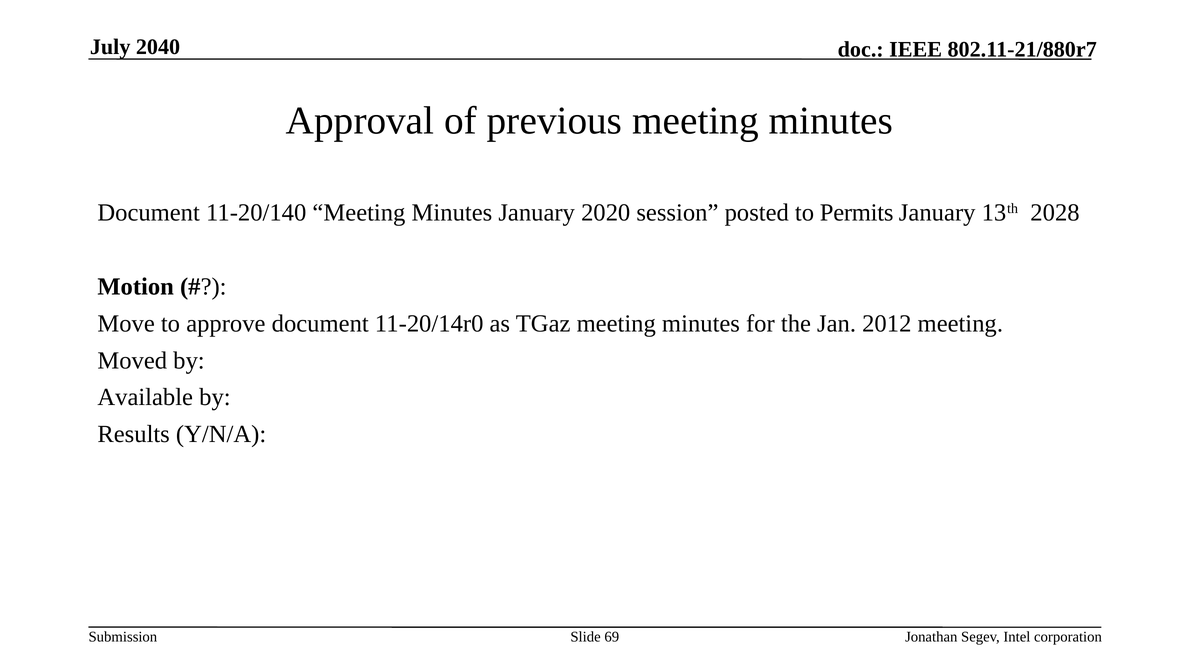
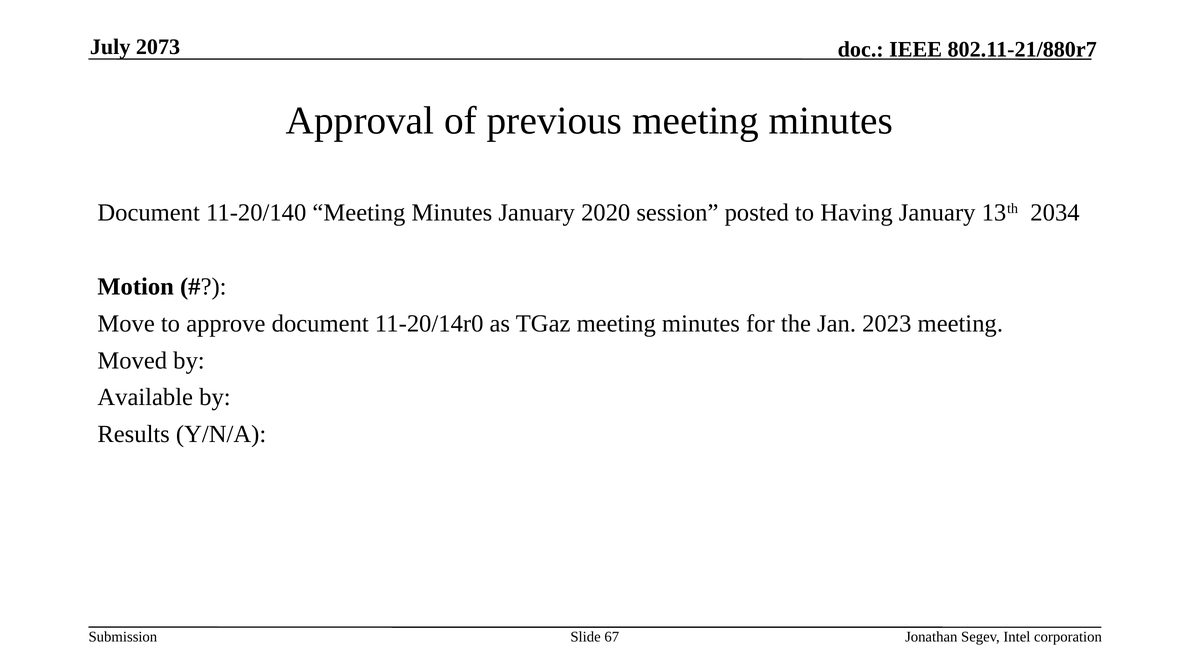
2040: 2040 -> 2073 (158, 47)
Permits: Permits -> Having (857, 213)
2028: 2028 -> 2034 (1055, 213)
2012: 2012 -> 2023 (887, 323)
69: 69 -> 67 (612, 637)
